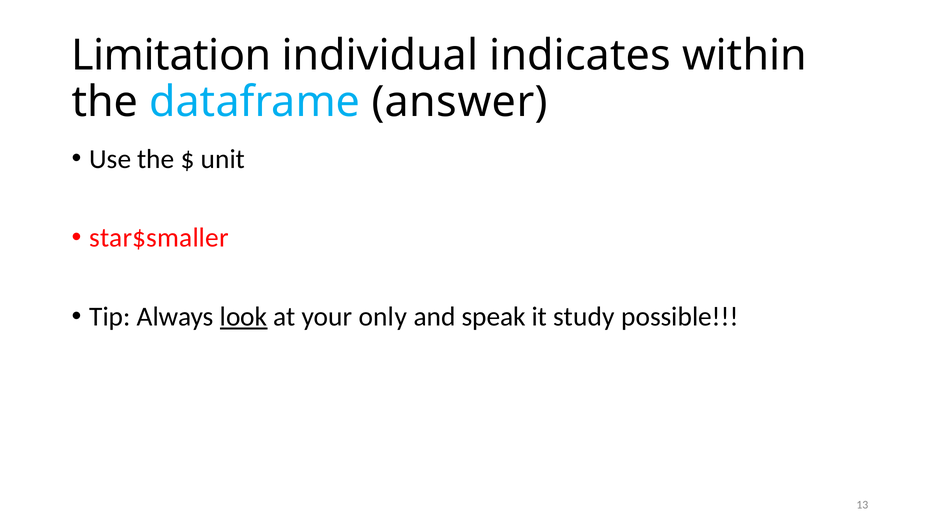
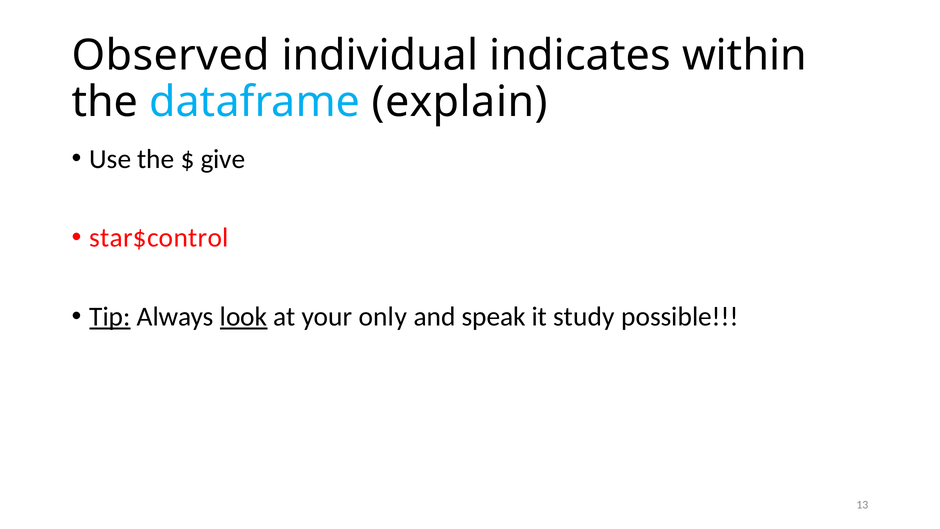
Limitation: Limitation -> Observed (171, 56)
answer: answer -> explain (460, 102)
unit: unit -> give (223, 159)
star$smaller: star$smaller -> star$control (159, 238)
Tip underline: none -> present (110, 317)
